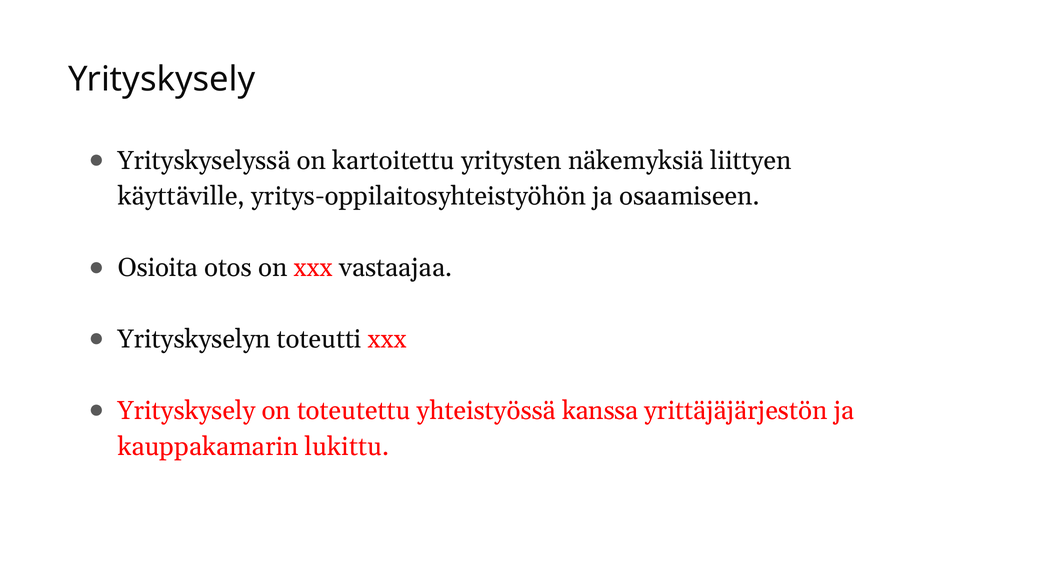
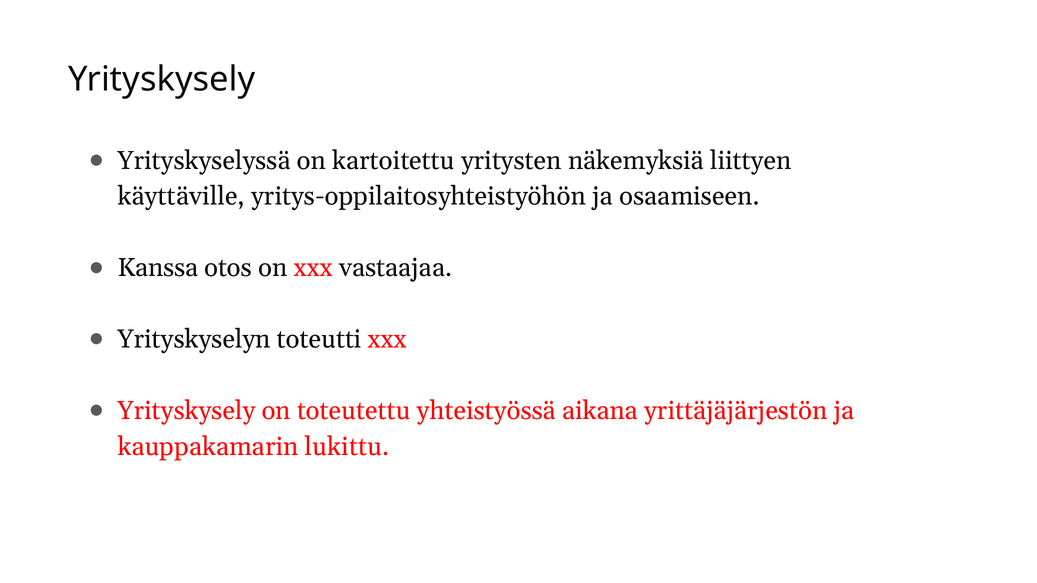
Osioita: Osioita -> Kanssa (158, 268)
kanssa: kanssa -> aikana (600, 411)
